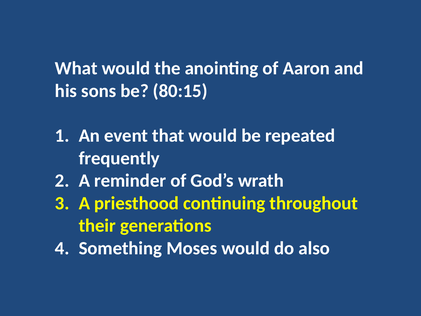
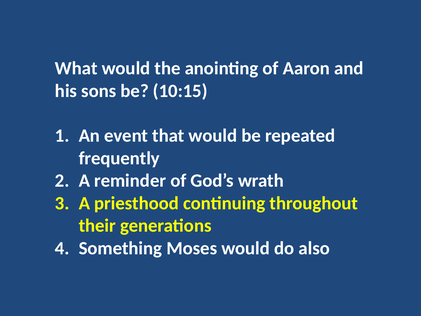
80:15: 80:15 -> 10:15 (180, 91)
